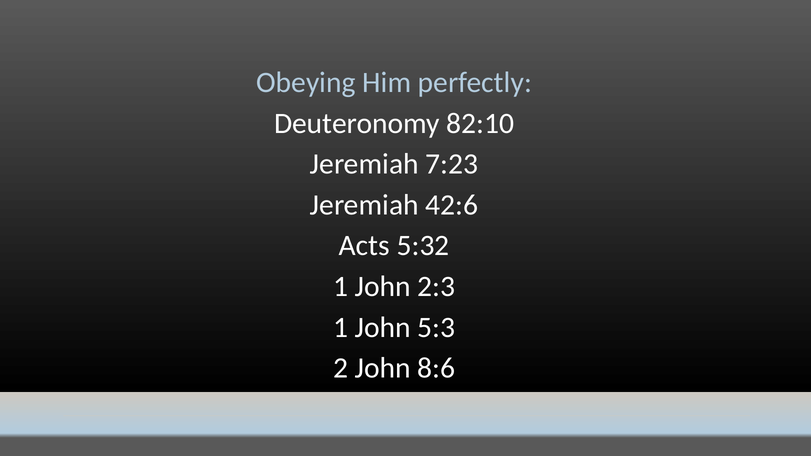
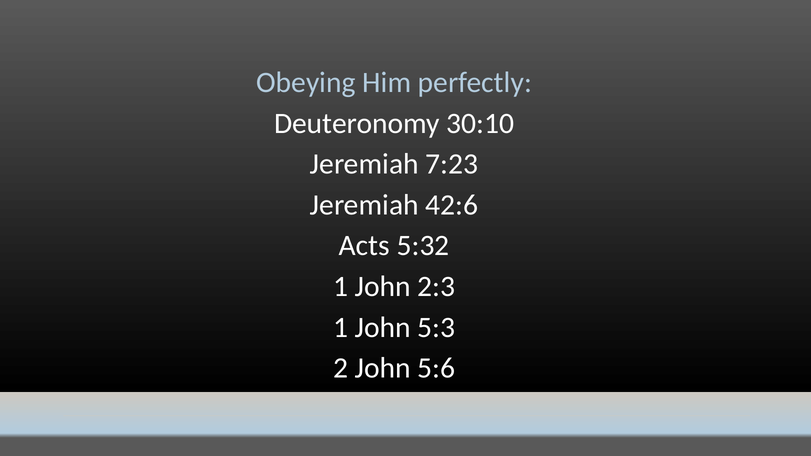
82:10: 82:10 -> 30:10 (480, 123)
8:6: 8:6 -> 5:6 (436, 368)
